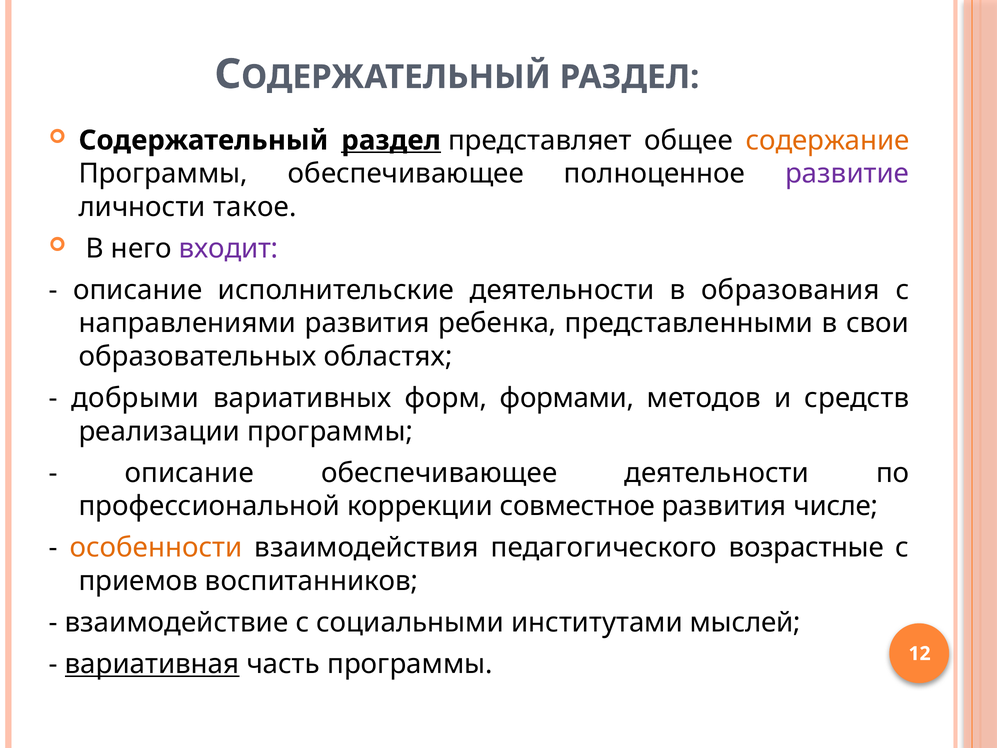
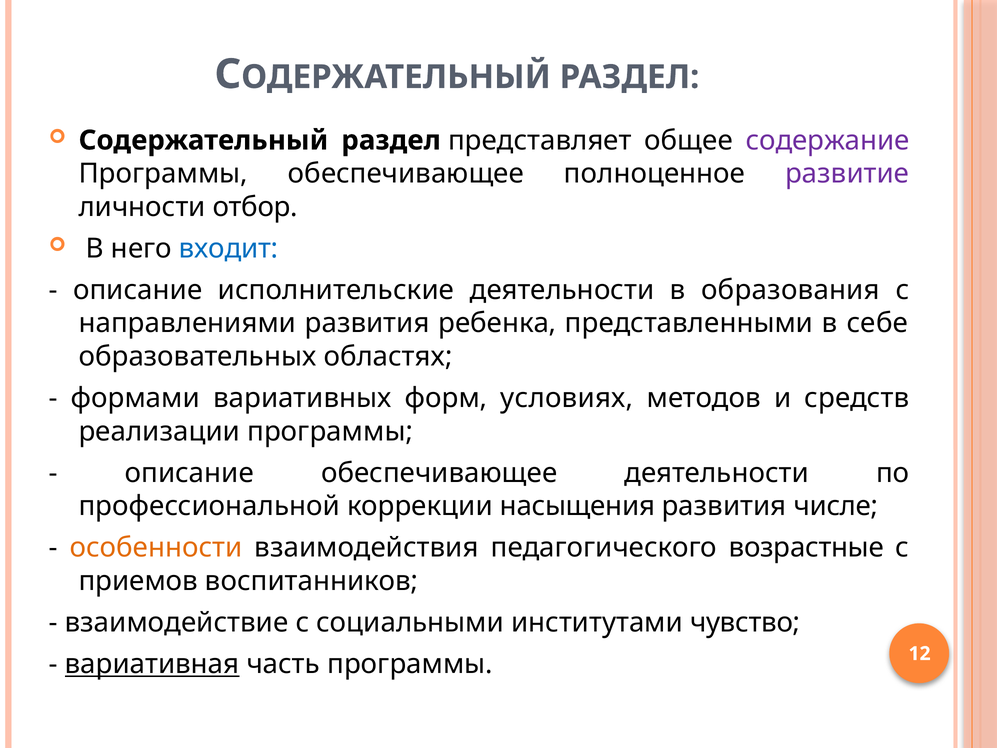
раздел underline: present -> none (391, 140)
содержание colour: orange -> purple (828, 140)
такое: такое -> отбор (255, 207)
входит colour: purple -> blue (229, 248)
свои: свои -> себе (877, 323)
добрыми: добрыми -> формами (135, 398)
формами: формами -> условиях (567, 398)
совместное: совместное -> насыщения (577, 506)
мыслей: мыслей -> чувство (745, 622)
